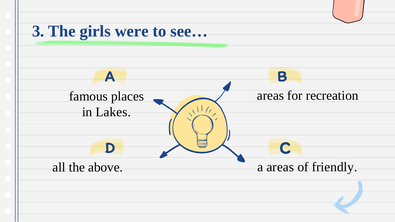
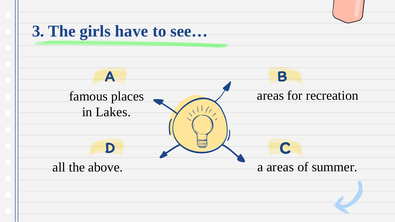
were: were -> have (132, 31)
friendly: friendly -> summer (335, 167)
